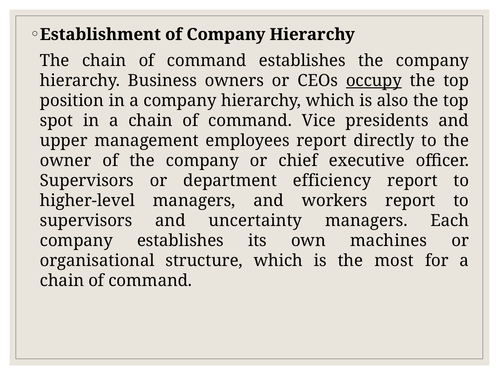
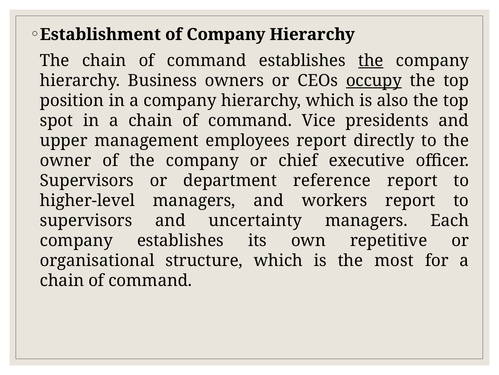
the underline: none -> present (371, 61)
efficiency: efficiency -> reference (332, 180)
machines: machines -> repetitive (389, 240)
